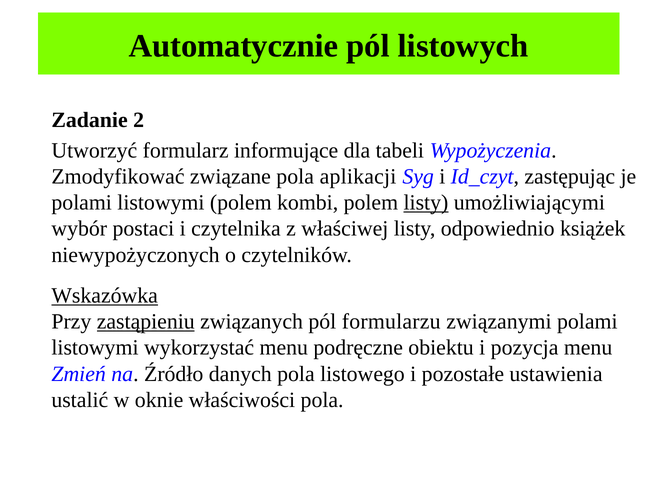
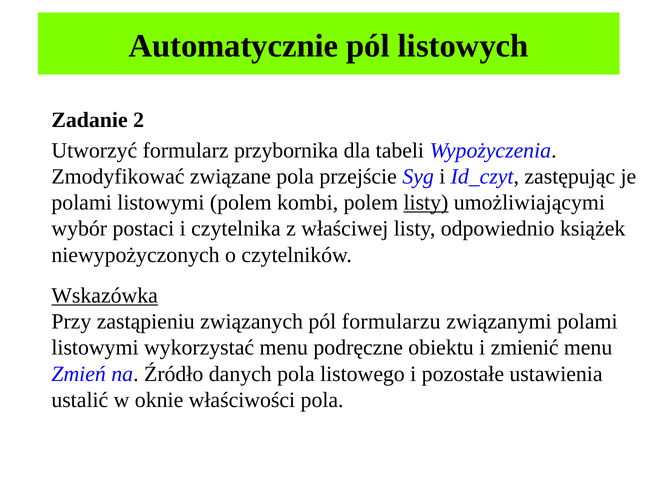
informujące: informujące -> przybornika (286, 150)
aplikacji: aplikacji -> przejście (358, 177)
zastąpieniu underline: present -> none (146, 322)
pozycja: pozycja -> zmienić (525, 348)
